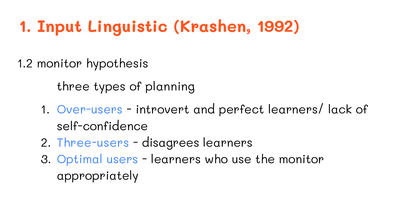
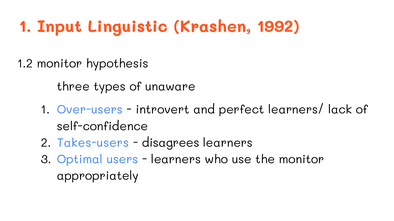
planning: planning -> unaware (170, 87)
Three-users: Three-users -> Takes-users (93, 143)
